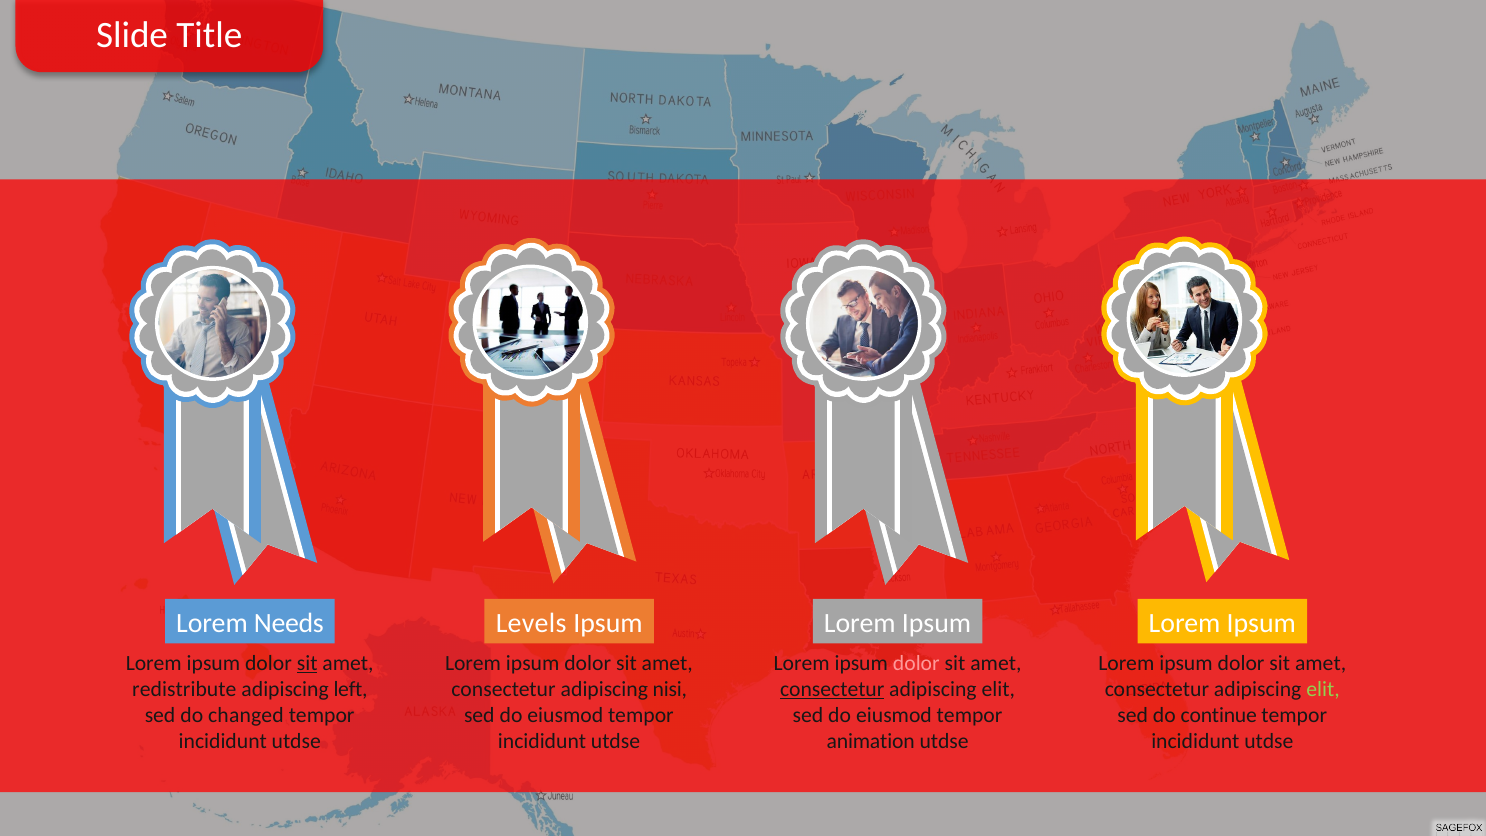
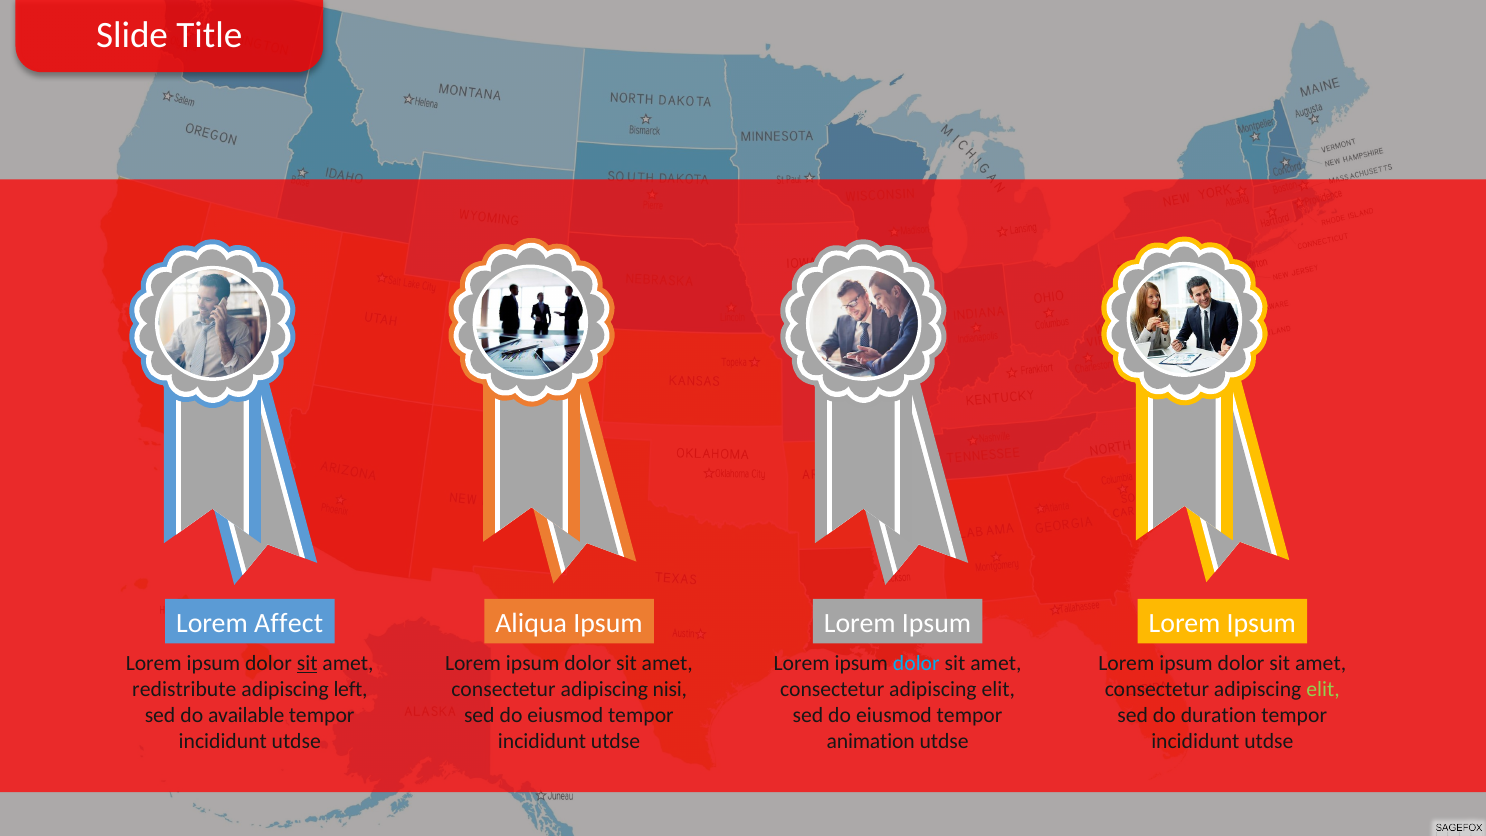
Needs: Needs -> Affect (289, 623)
Levels: Levels -> Aliqua (531, 623)
dolor colour: pink -> light blue (916, 663)
consectetur underline: present -> none (832, 689)
changed: changed -> available (246, 715)
continue: continue -> duration (1219, 715)
